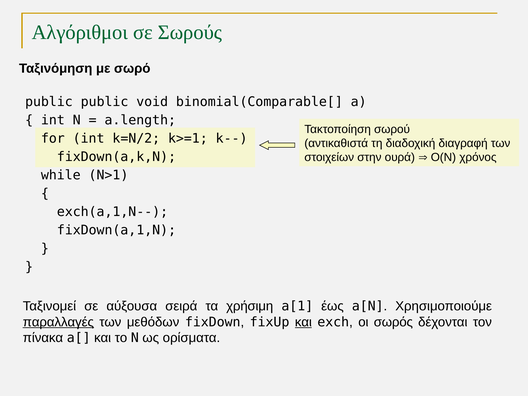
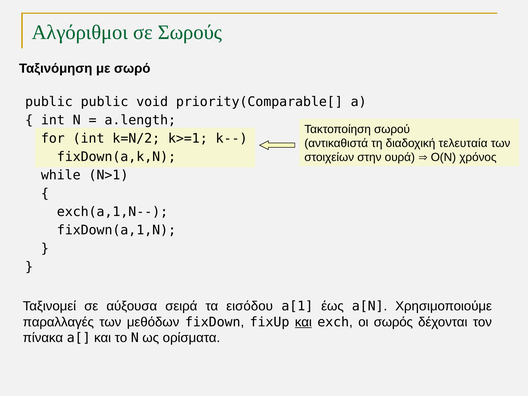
binomial(Comparable[: binomial(Comparable[ -> priority(Comparable[ (259, 102)
διαγραφή: διαγραφή -> τελευταία (463, 143)
χρήσιμη: χρήσιμη -> εισόδου (250, 306)
παραλλαγές underline: present -> none (58, 322)
